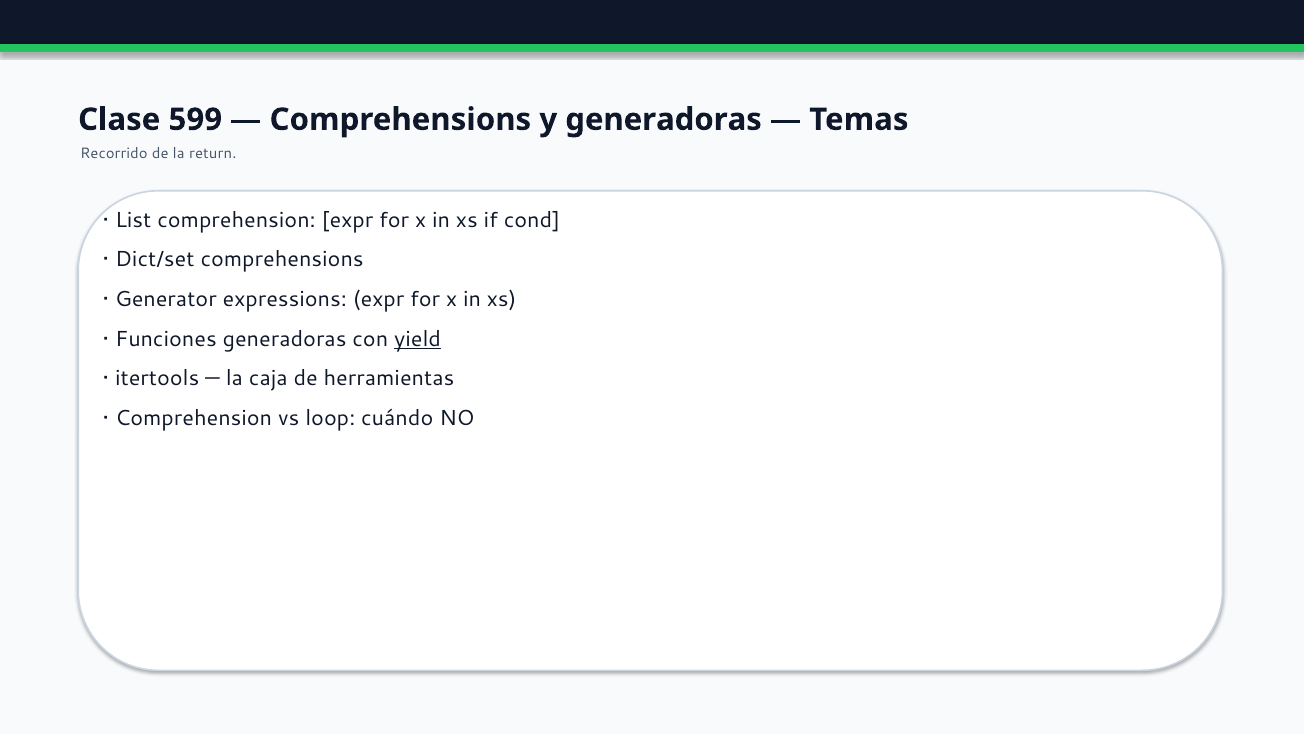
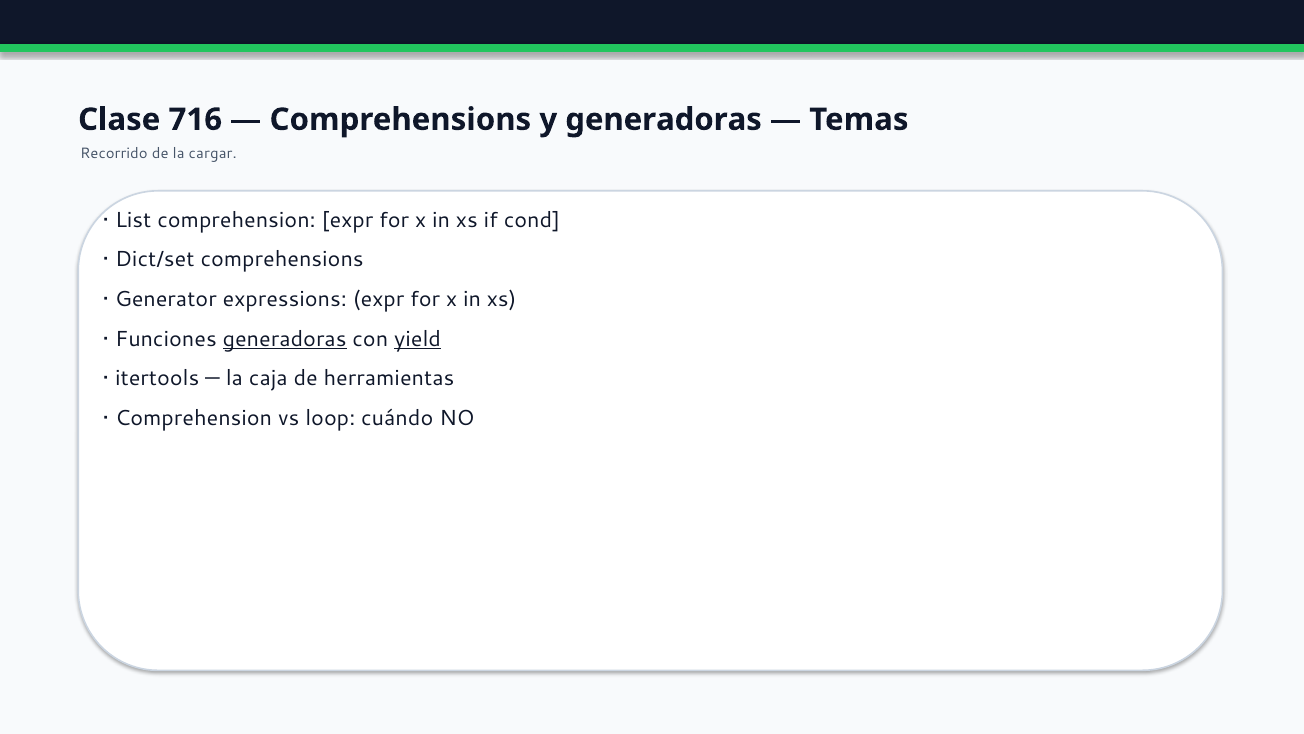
599: 599 -> 716 (195, 119)
return: return -> cargar (213, 154)
generadoras underline: none -> present (285, 339)
